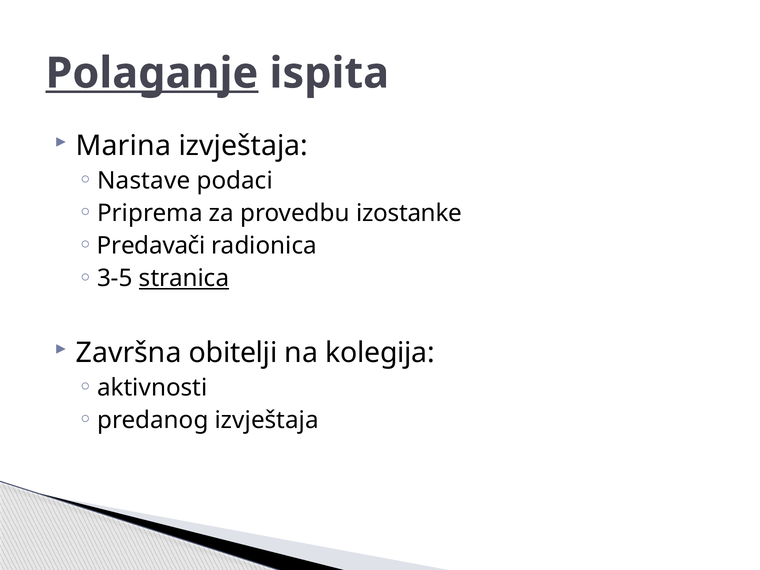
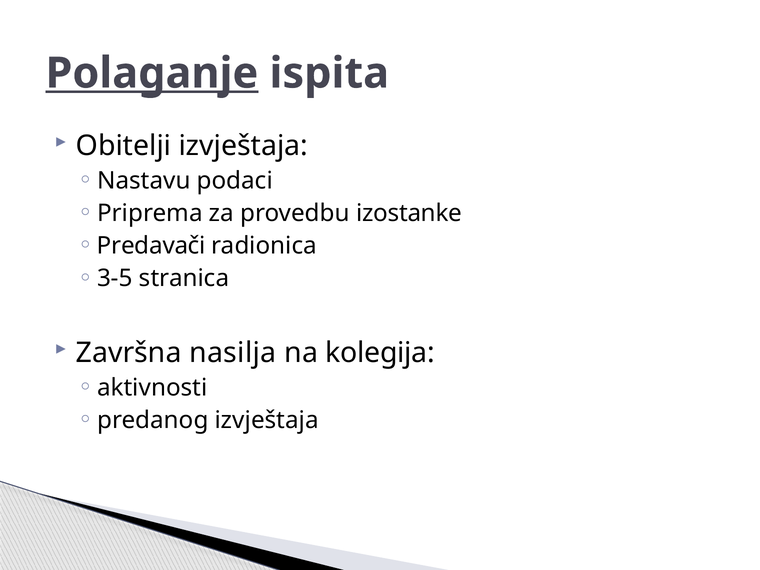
Marina: Marina -> Obitelji (124, 146)
Nastave: Nastave -> Nastavu (144, 181)
stranica underline: present -> none (184, 278)
obitelji: obitelji -> nasilja (233, 353)
